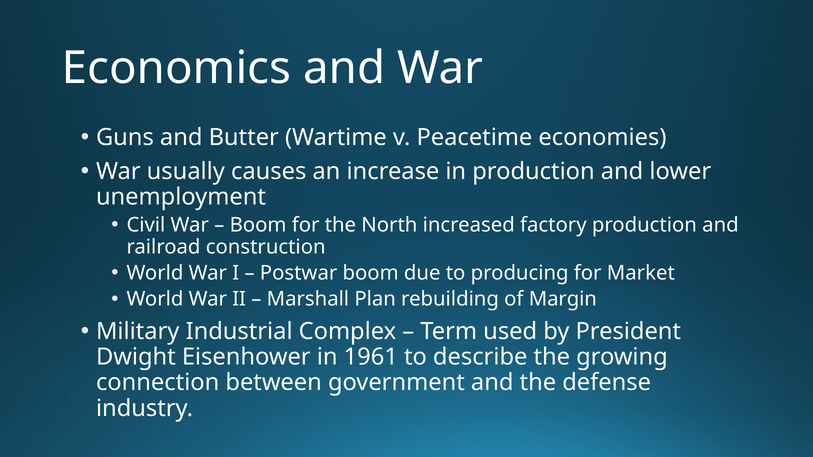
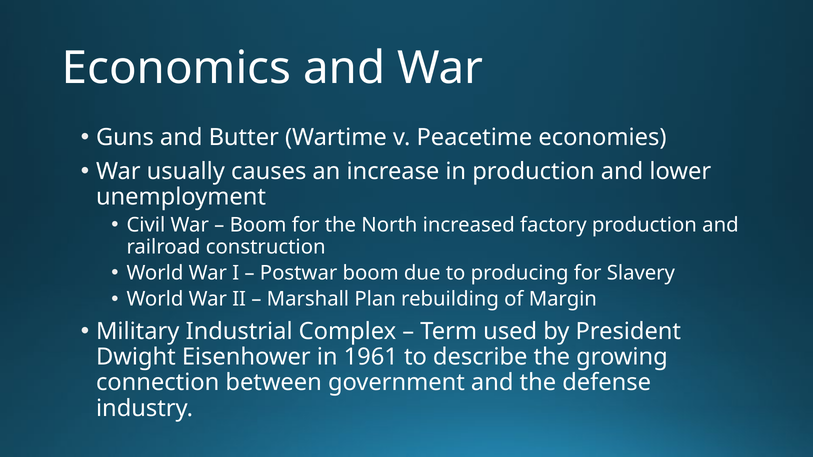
Market: Market -> Slavery (641, 273)
